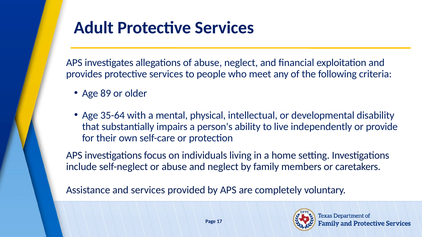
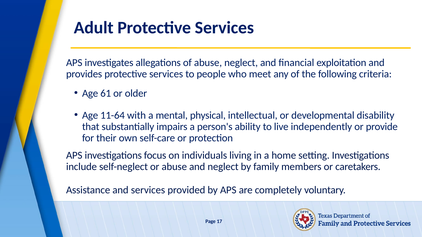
89: 89 -> 61 (106, 93)
35-64: 35-64 -> 11-64 (113, 116)
